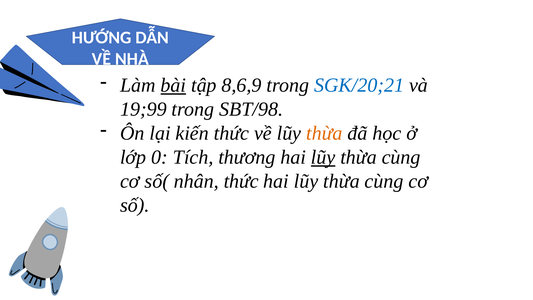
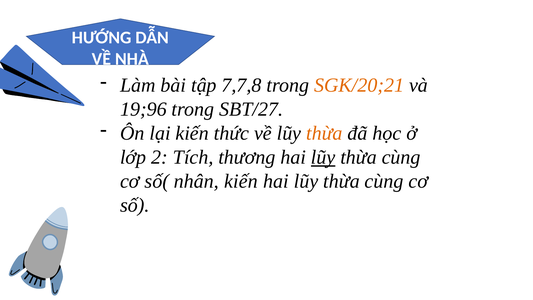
bài underline: present -> none (173, 85)
8,6,9: 8,6,9 -> 7,7,8 (242, 85)
SGK/20;21 colour: blue -> orange (359, 85)
19;99: 19;99 -> 19;96 (143, 109)
SBT/98: SBT/98 -> SBT/27 (251, 109)
0: 0 -> 2 (160, 157)
nhân thức: thức -> kiến (241, 181)
